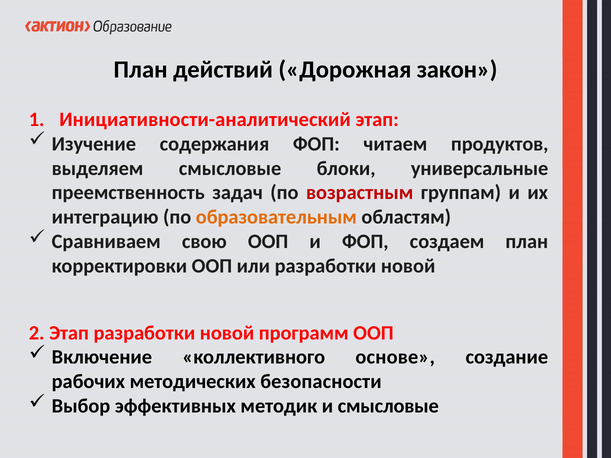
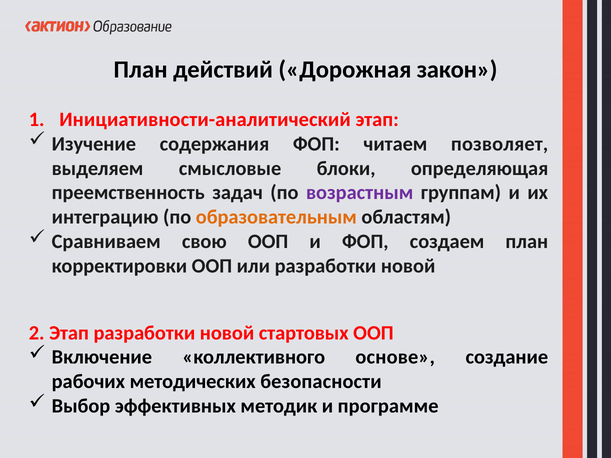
продуктов: продуктов -> позволяет (500, 144)
универсальные: универсальные -> определяющая (480, 168)
возрастным colour: red -> purple (360, 193)
программ: программ -> стартовых (304, 333)
и смысловые: смысловые -> программе (388, 406)
